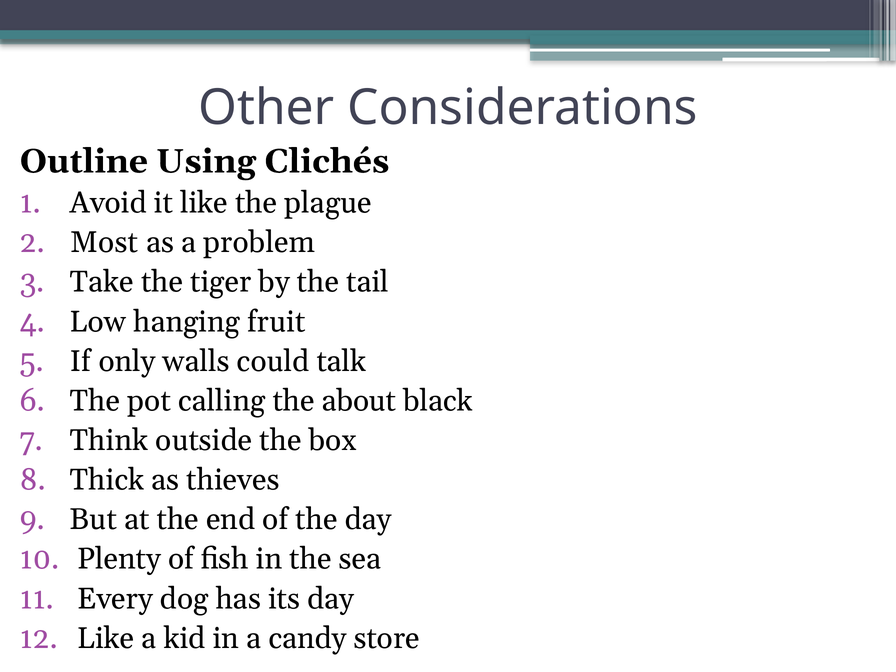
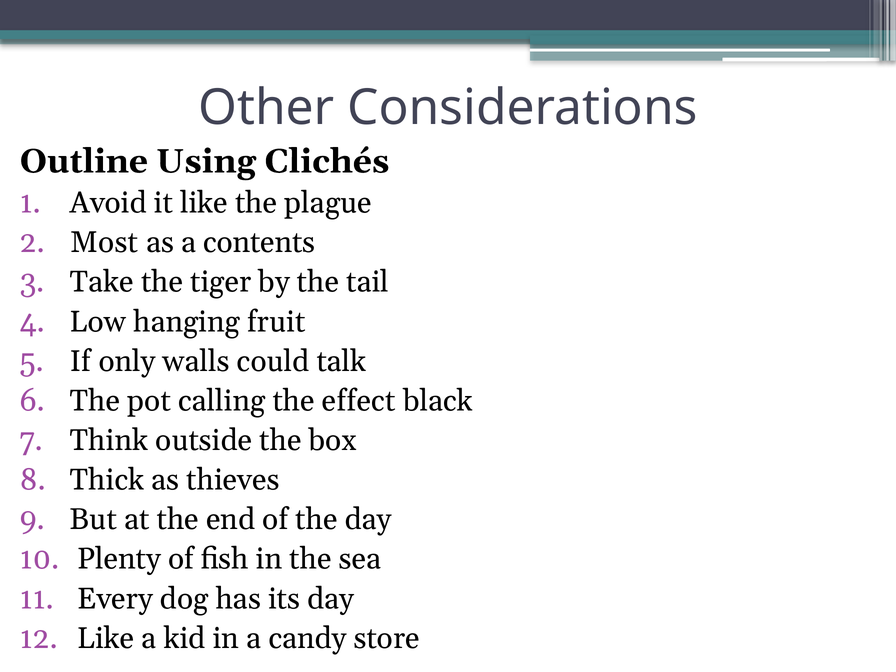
problem: problem -> contents (259, 243)
about: about -> effect (359, 401)
